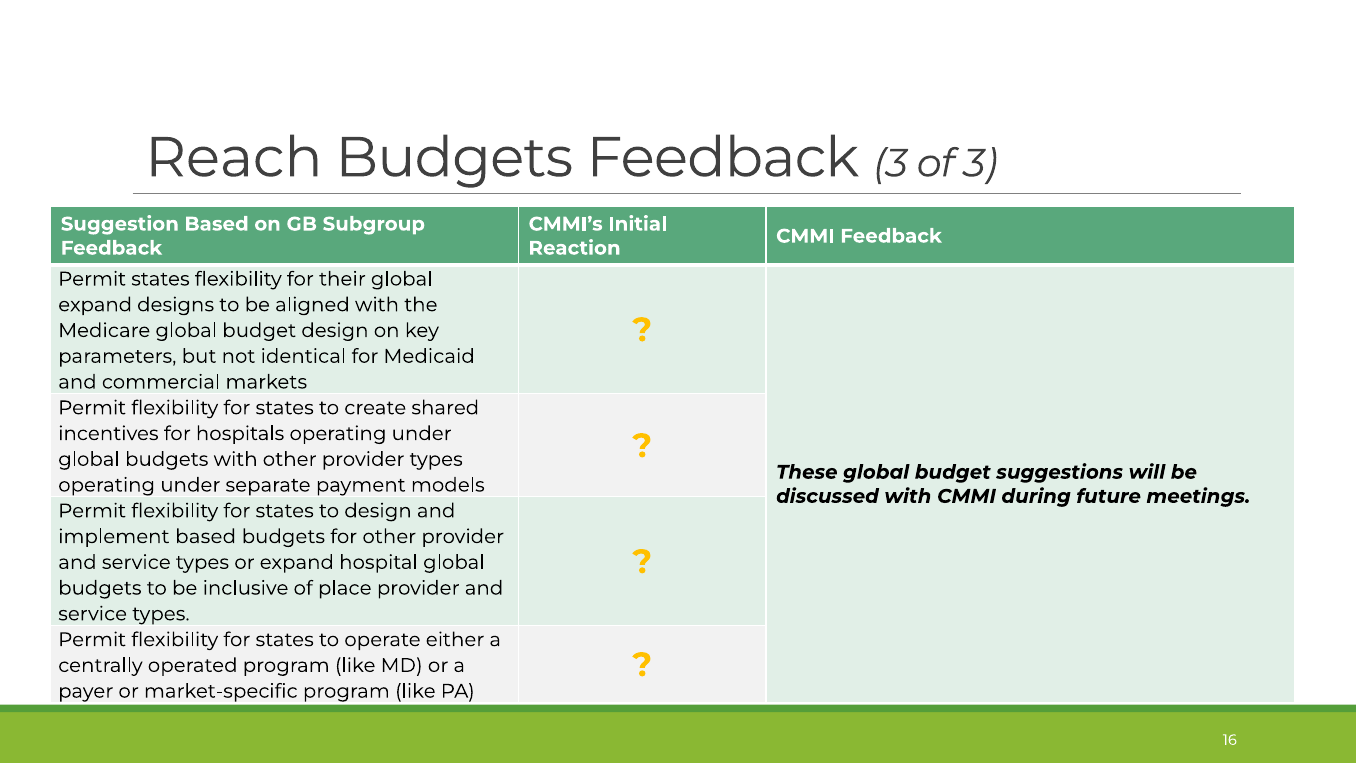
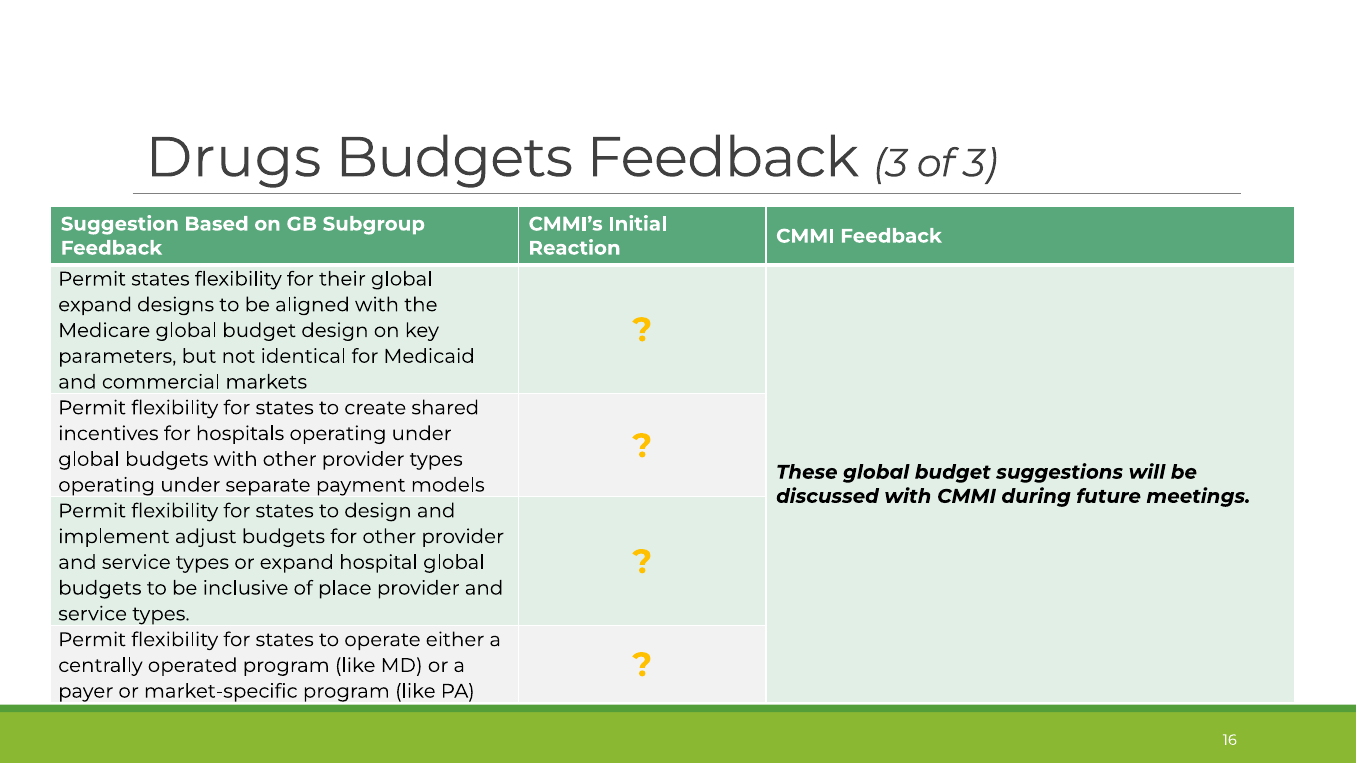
Reach: Reach -> Drugs (234, 158)
implement based: based -> adjust (206, 536)
